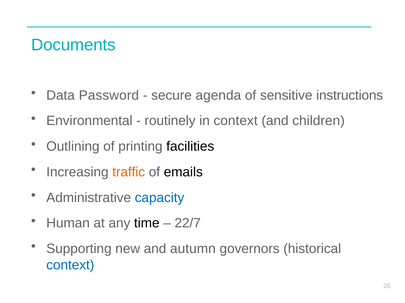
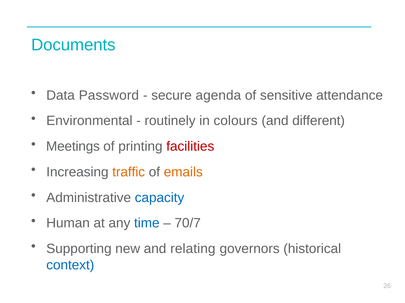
instructions: instructions -> attendance (350, 96)
in context: context -> colours (236, 121)
children: children -> different (319, 121)
Outlining: Outlining -> Meetings (73, 147)
facilities colour: black -> red (190, 147)
emails colour: black -> orange (183, 172)
time colour: black -> blue (147, 224)
22/7: 22/7 -> 70/7 (188, 224)
autumn: autumn -> relating (193, 249)
